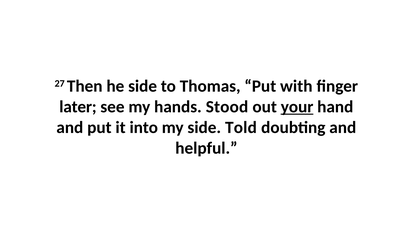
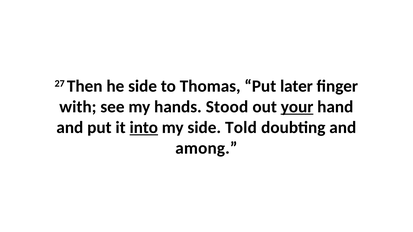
with: with -> later (296, 86)
later: later -> with (78, 107)
into underline: none -> present (144, 128)
helpful: helpful -> among (206, 148)
